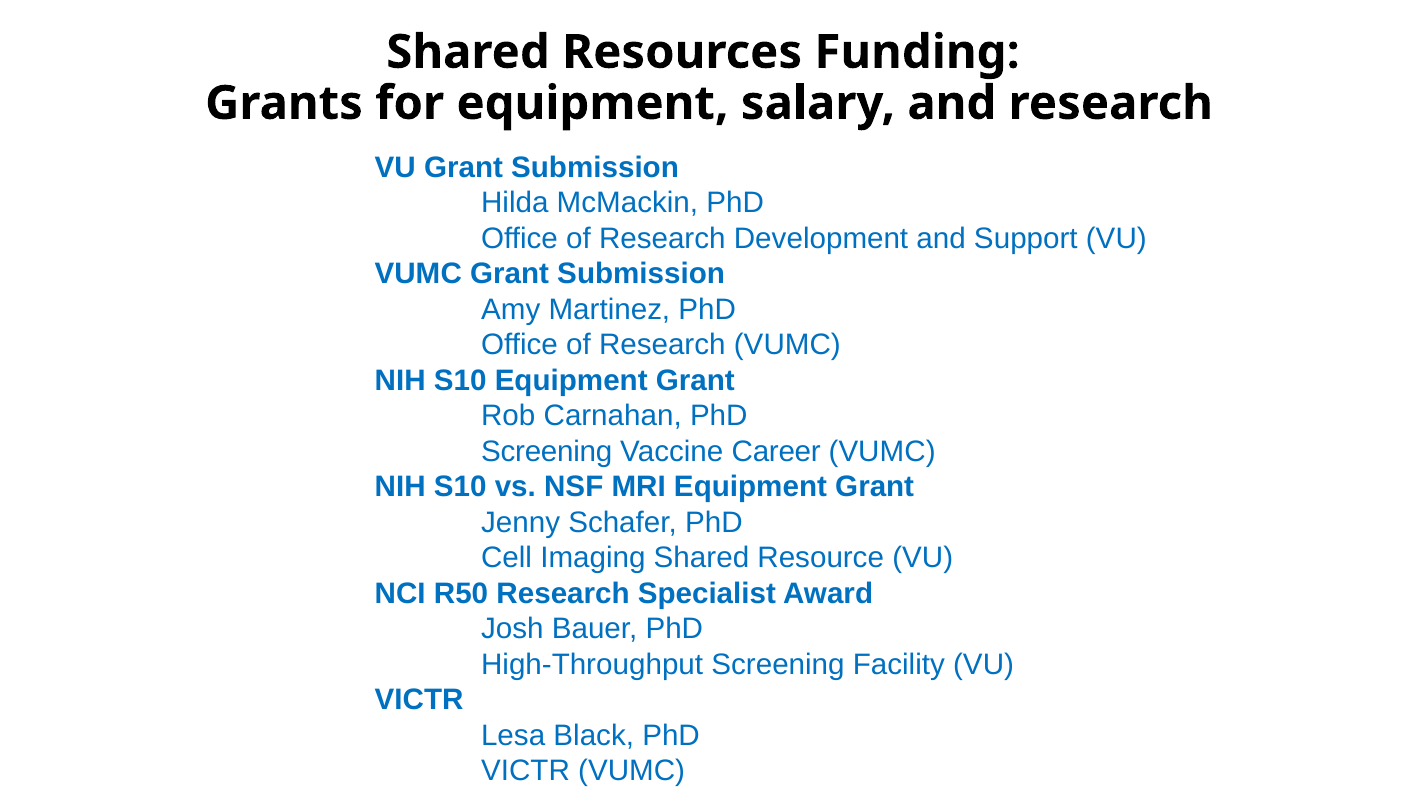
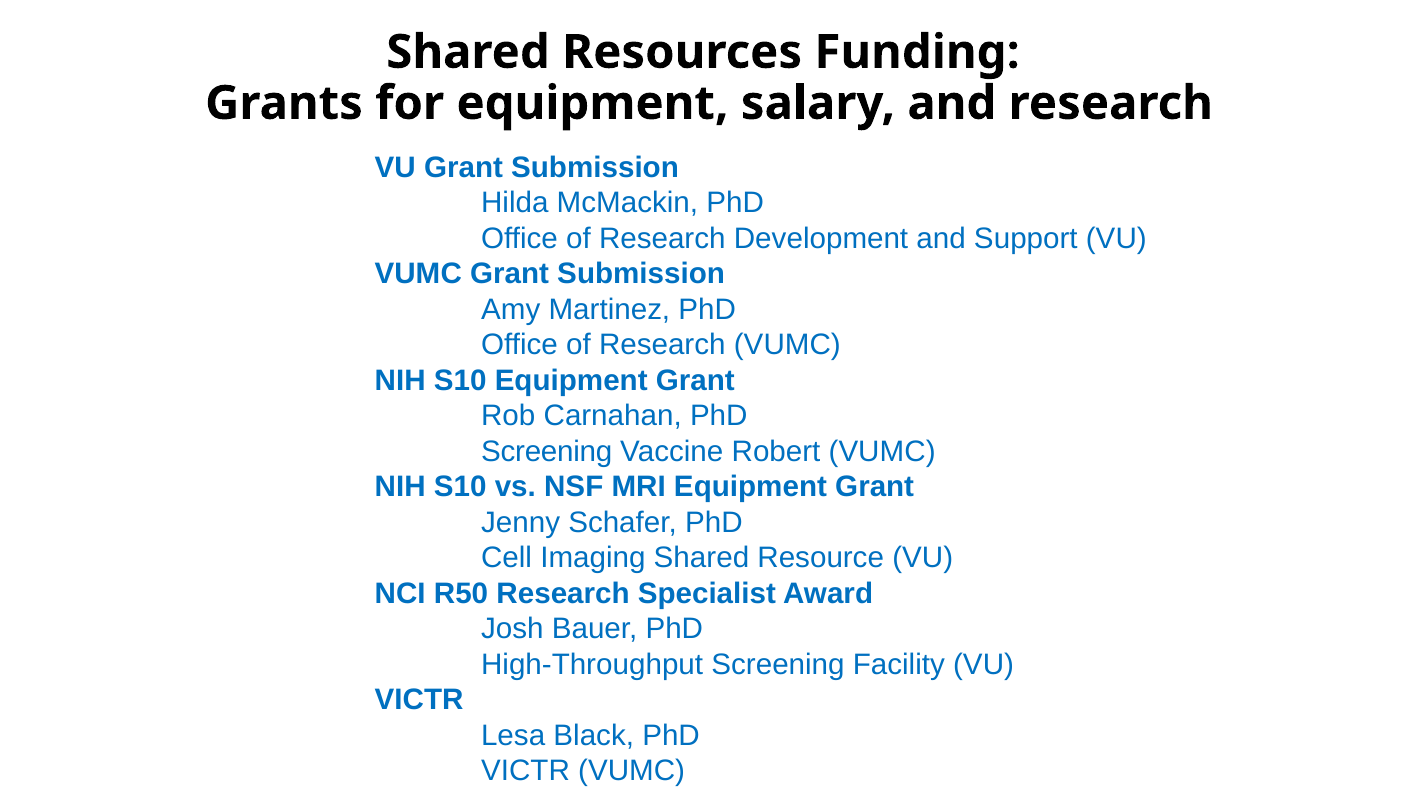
Career: Career -> Robert (776, 452)
